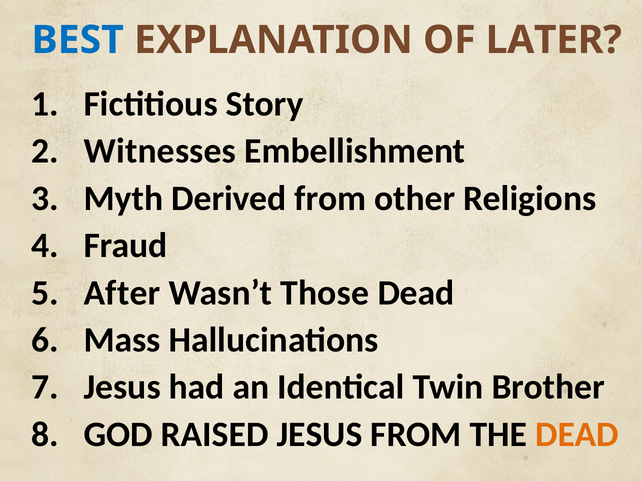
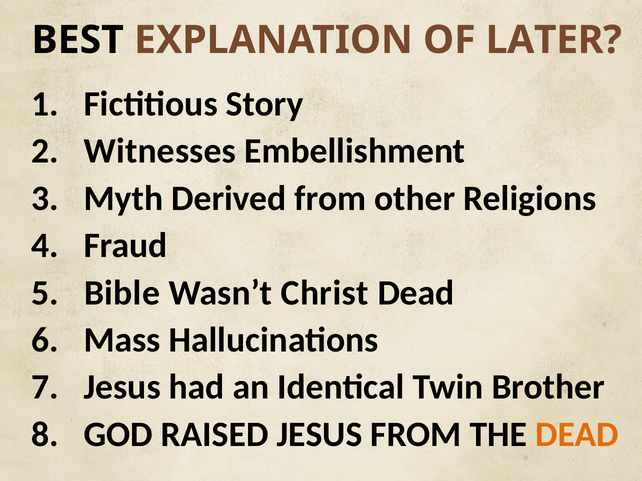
BEST colour: blue -> black (78, 40)
After: After -> Bible (122, 293)
Those: Those -> Christ (325, 293)
